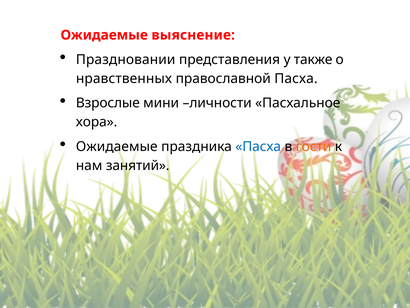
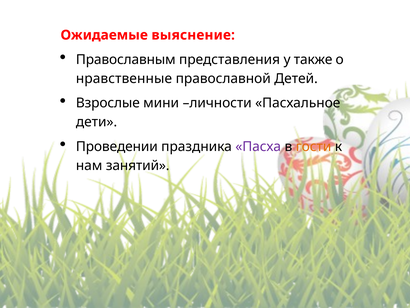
Праздновании: Праздновании -> Православным (126, 60)
нравственных: нравственных -> нравственные (124, 78)
православной Пасха: Пасха -> Детей (296, 78)
хора: хора -> дети (97, 122)
Ожидаемые: Ожидаемые -> Проведении (117, 146)
Пасха colour: blue -> purple (258, 146)
